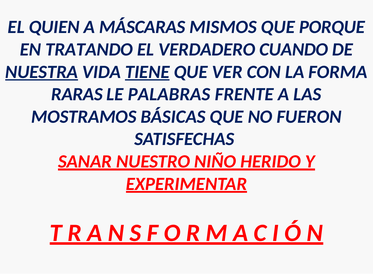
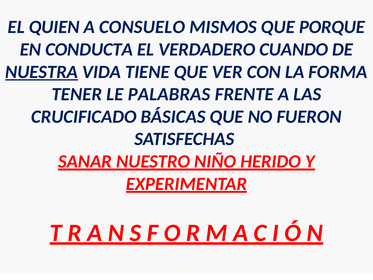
MÁSCARAS: MÁSCARAS -> CONSUELO (142, 27)
TRATANDO: TRATANDO -> CONDUCTA (89, 49)
TIENE underline: present -> none (147, 72)
RARAS: RARAS -> TENER (77, 94)
MOSTRAMOS: MOSTRAMOS -> CRUCIFICADO (84, 117)
